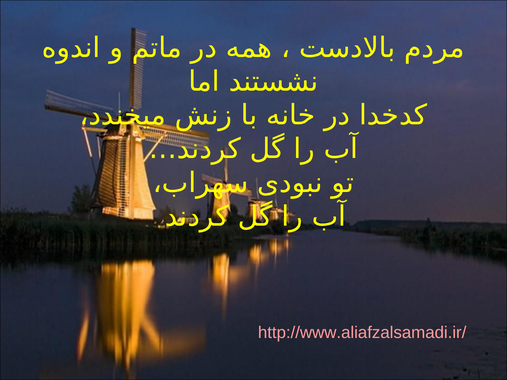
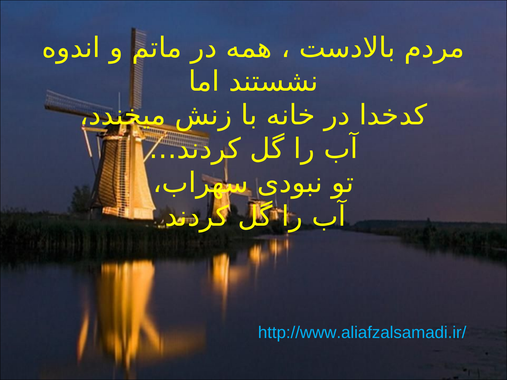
http://www.aliafzalsamadi.ir/ colour: pink -> light blue (362, 333)
